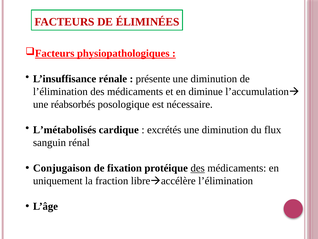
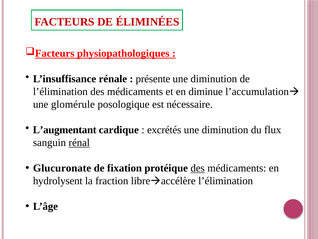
réabsorbés: réabsorbés -> glomérule (73, 104)
L’métabolisés: L’métabolisés -> L’augmentant (65, 130)
rénal underline: none -> present (79, 142)
Conjugaison: Conjugaison -> Glucuronate (62, 168)
uniquement: uniquement -> hydrolysent (58, 181)
